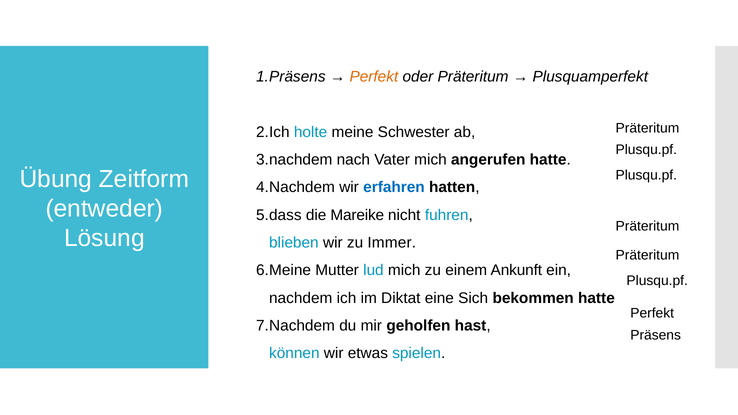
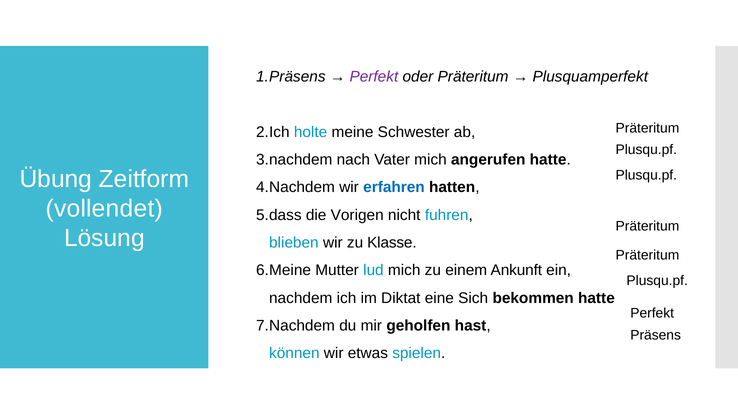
Perfekt colour: orange -> purple (374, 77)
entweder: entweder -> vollendet (104, 209)
Mareike: Mareike -> Vorigen (357, 215)
Immer: Immer -> Klasse (392, 243)
